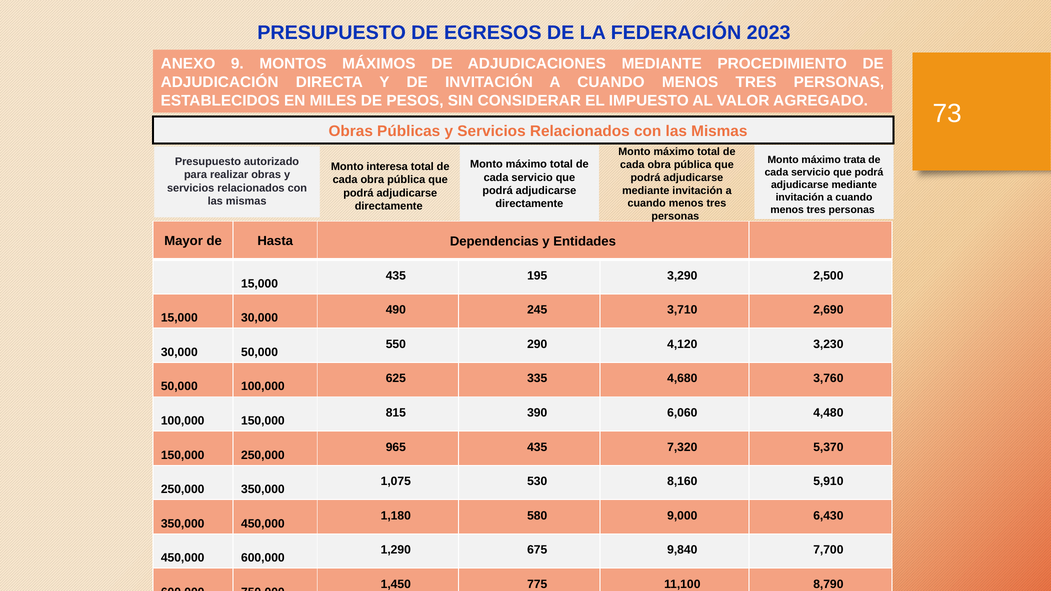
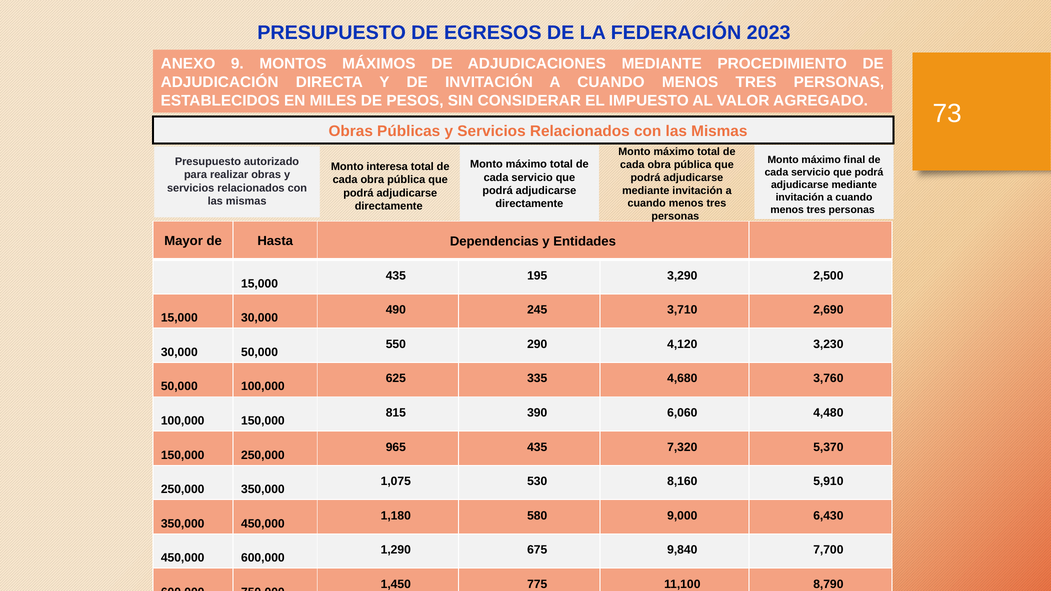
trata: trata -> final (854, 160)
